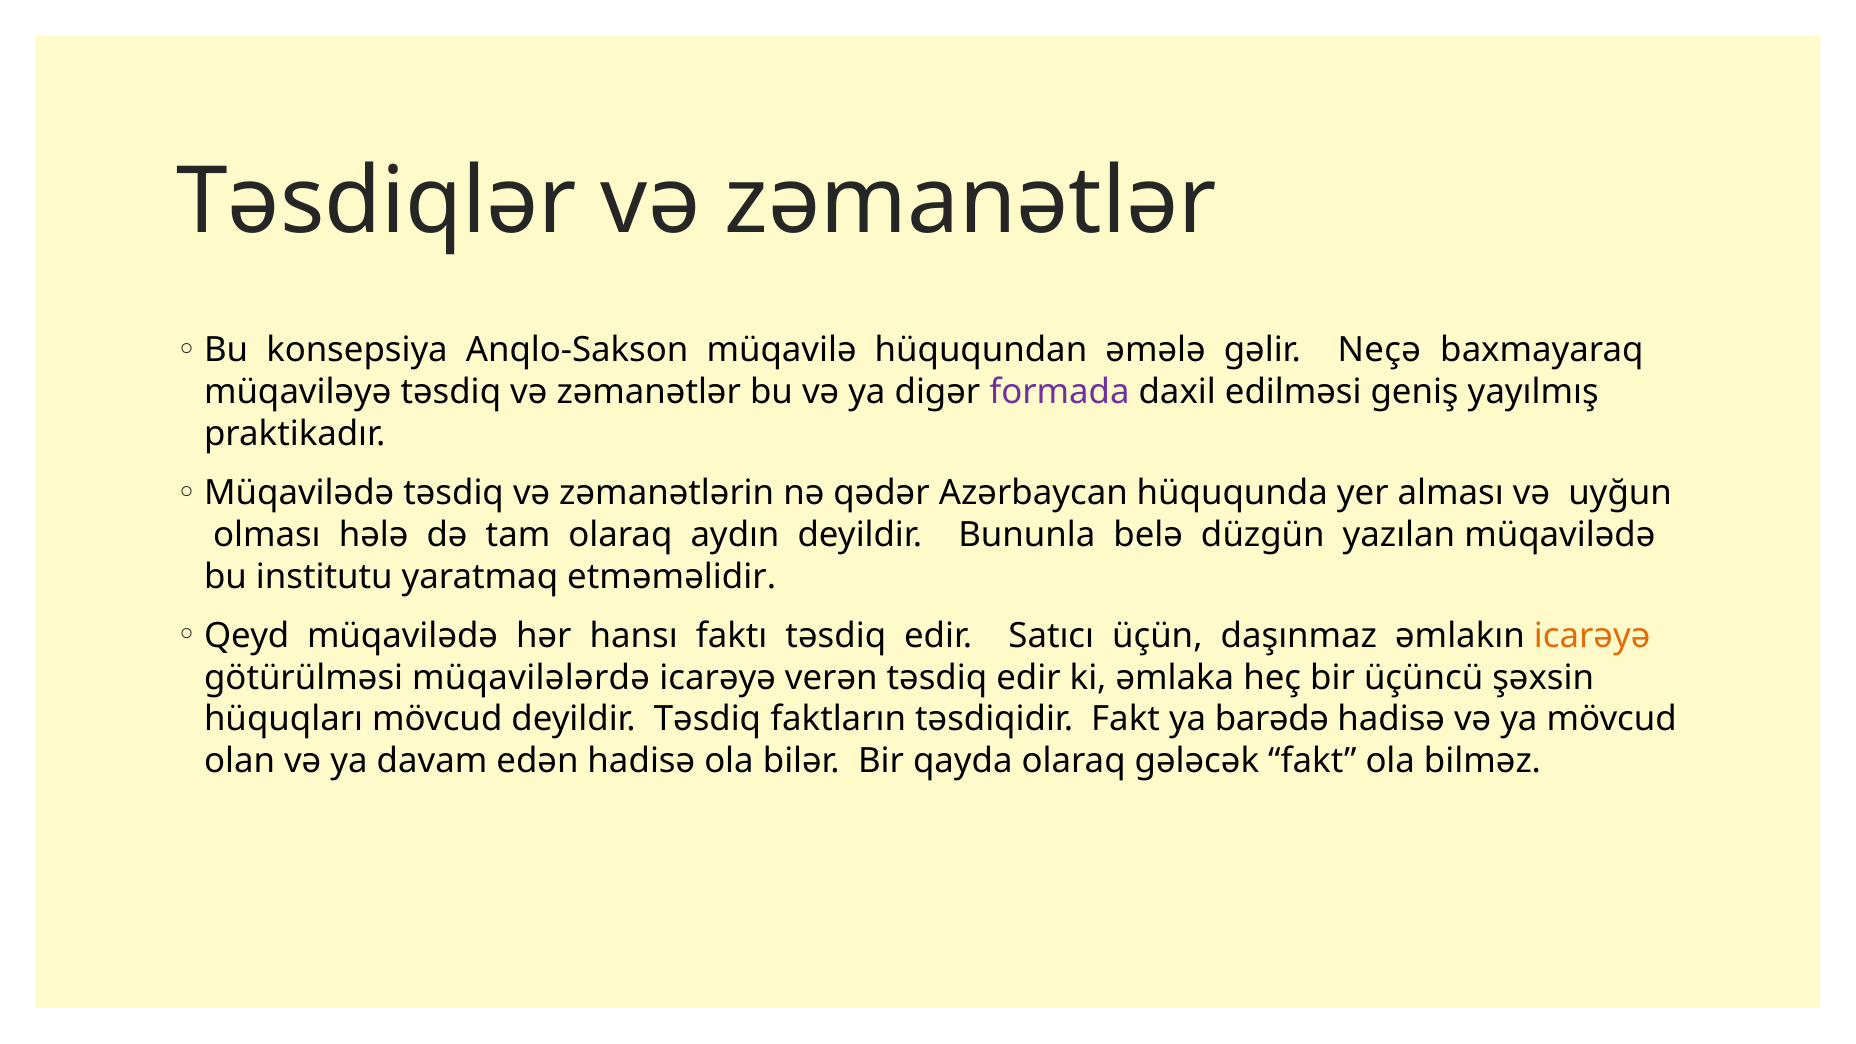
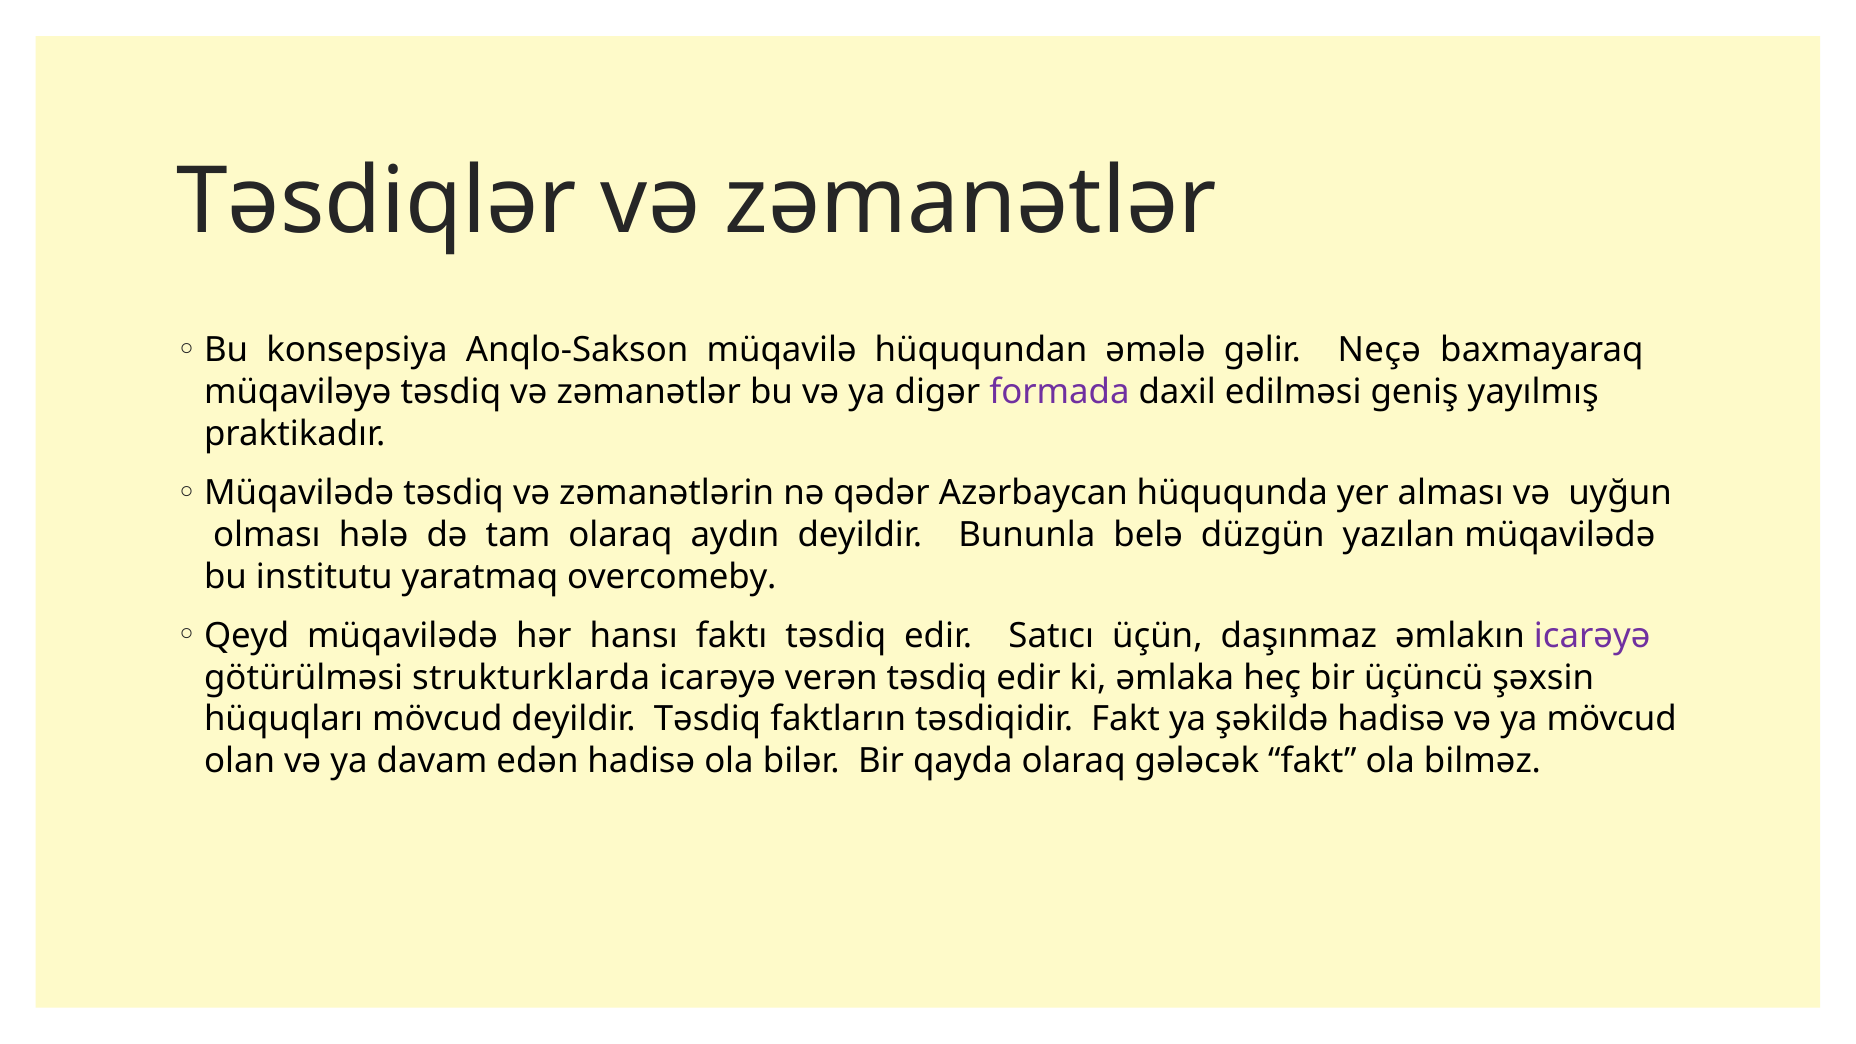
etməməlidir: etməməlidir -> overcomeby (672, 577)
icarəyə colour: orange -> purple (1592, 636)
müqavilələrdə: müqavilələrdə -> strukturklarda (531, 678)
barədə: barədə -> şəkildə (1272, 719)
